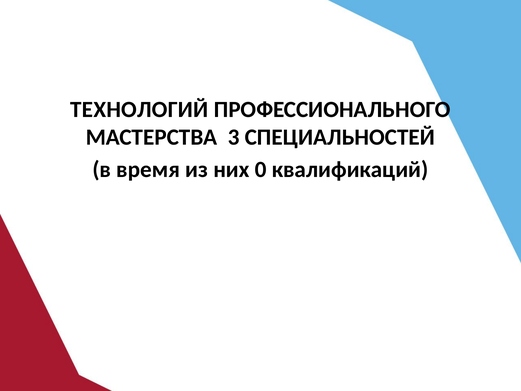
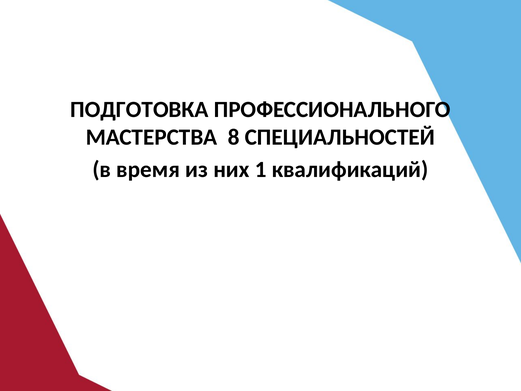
ТЕХНОЛОГИЙ: ТЕХНОЛОГИЙ -> ПОДГОТОВКА (139, 109)
3: 3 -> 8 (234, 137)
0: 0 -> 1 (261, 170)
